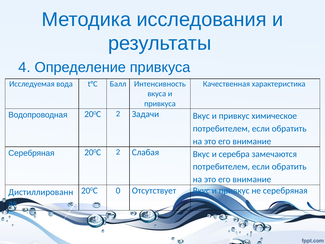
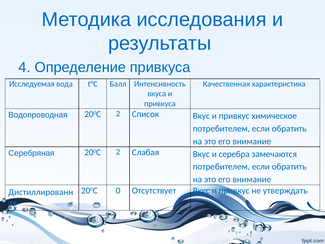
Задачи: Задачи -> Список (145, 114)
не серебряная: серебряная -> утверждать (285, 190)
